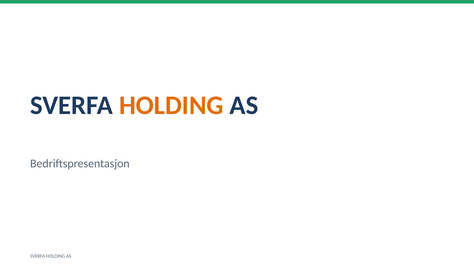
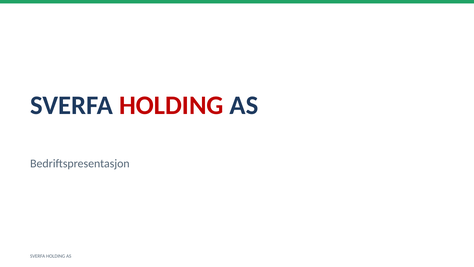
HOLDING colour: orange -> red (171, 105)
